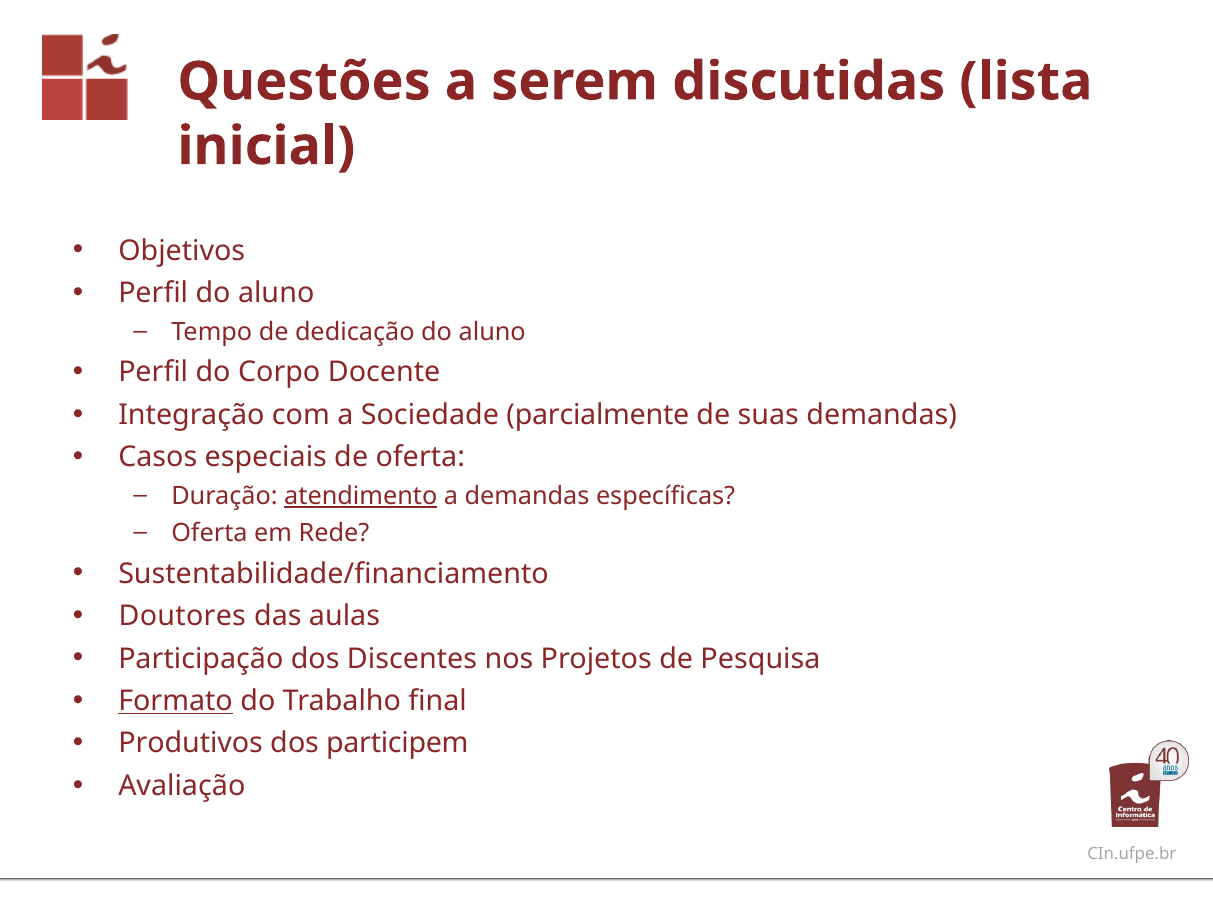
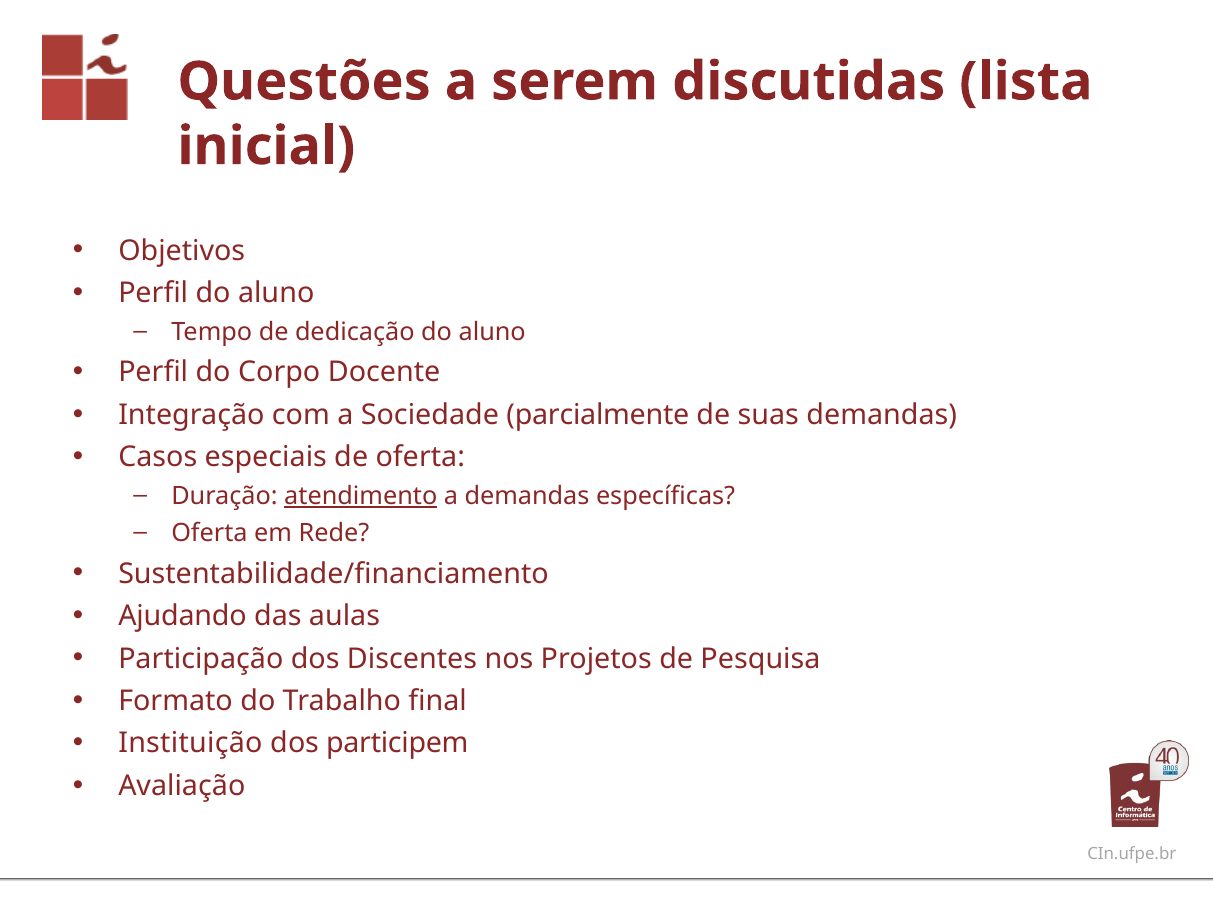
Doutores: Doutores -> Ajudando (183, 617)
Formato underline: present -> none (176, 702)
Produtivos: Produtivos -> Instituição (190, 744)
